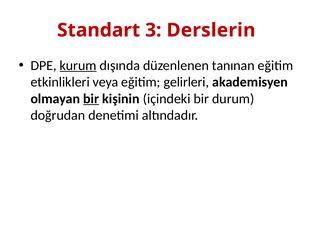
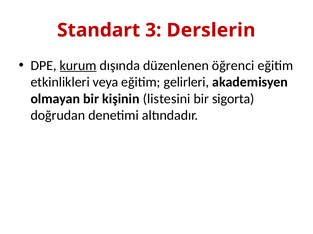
tanınan: tanınan -> öğrenci (233, 66)
bir underline: present -> none (91, 99)
içindeki: içindeki -> listesini (167, 99)
durum: durum -> sigorta (233, 99)
